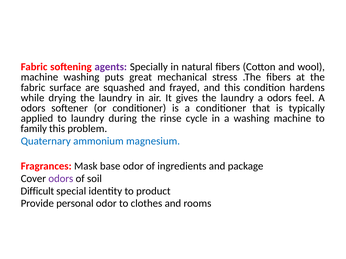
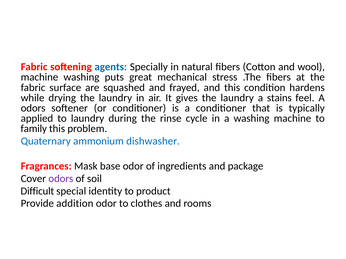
agents colour: purple -> blue (111, 67)
laundry a odors: odors -> stains (279, 98)
magnesium: magnesium -> dishwasher (153, 141)
personal: personal -> addition (75, 204)
